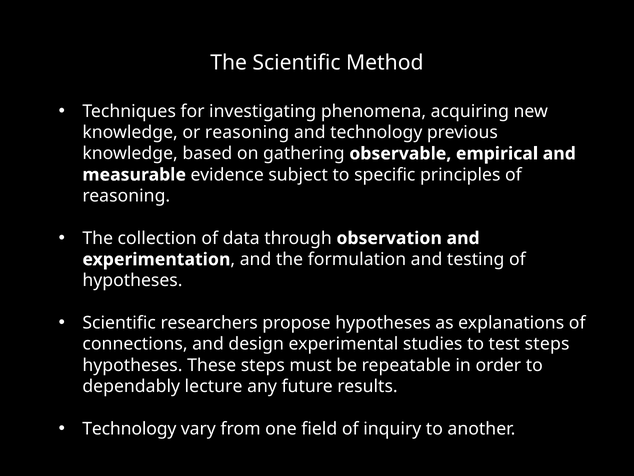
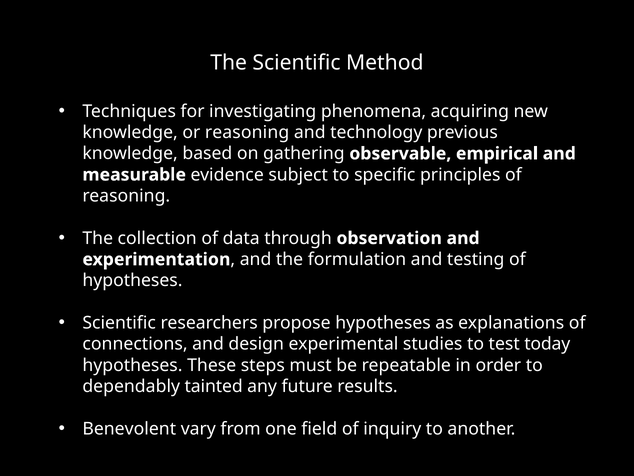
test steps: steps -> today (547, 344)
lecture: lecture -> tainted (214, 386)
Technology: Technology -> Benevolent (129, 428)
